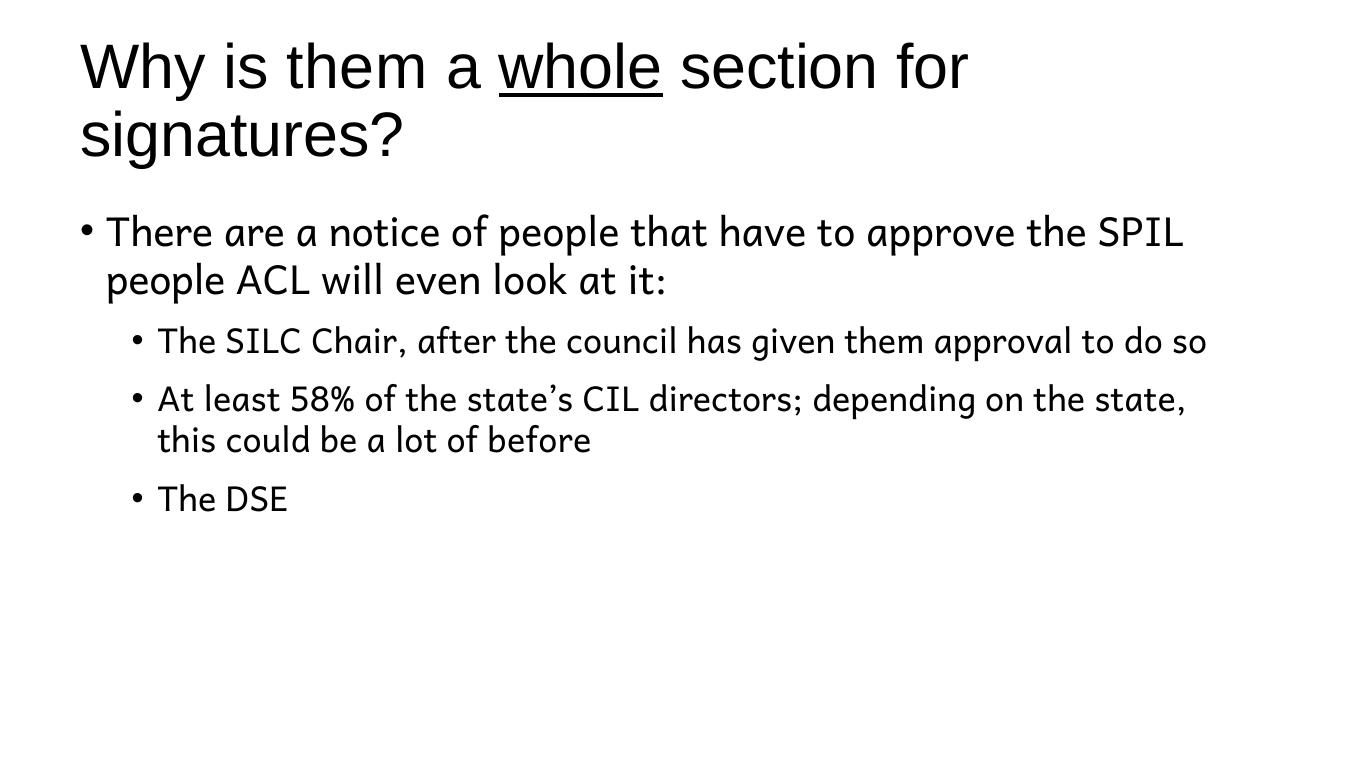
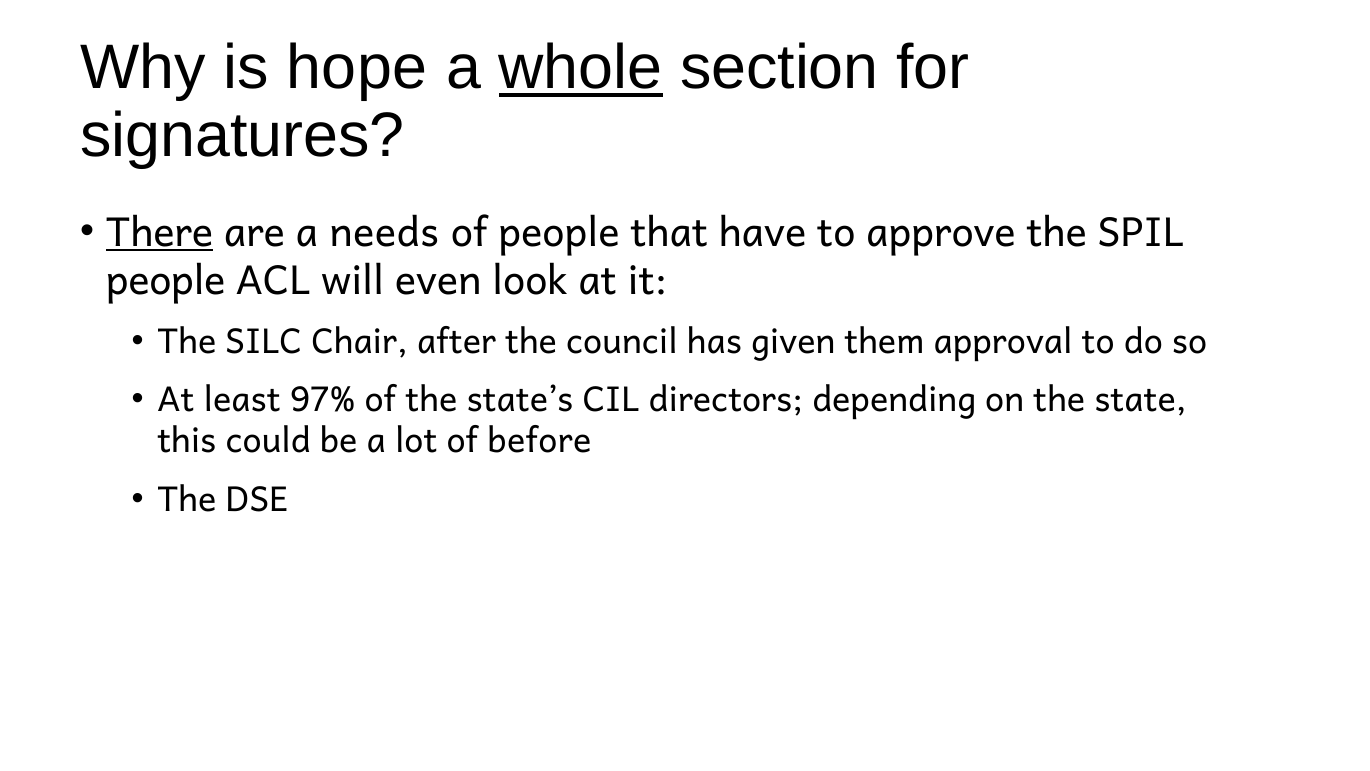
is them: them -> hope (357, 68)
There underline: none -> present (160, 233)
notice: notice -> needs (384, 233)
58%: 58% -> 97% (323, 400)
